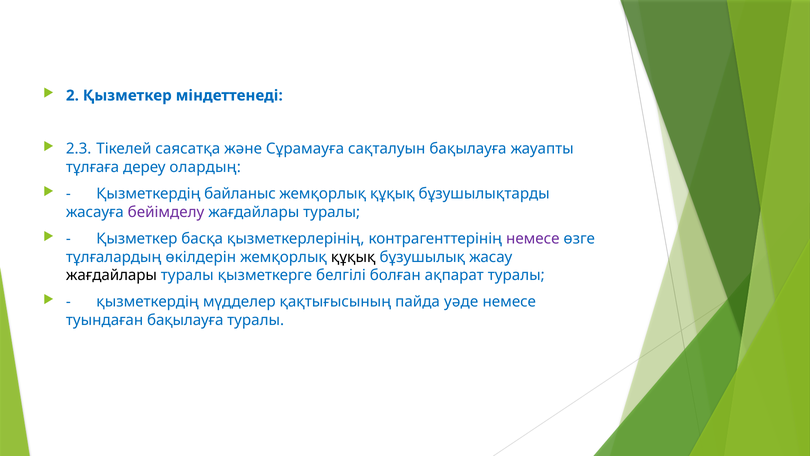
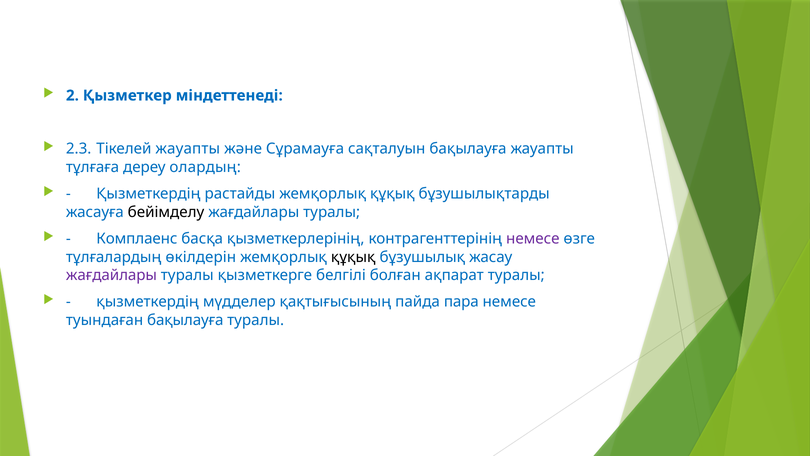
Тікелей саясатқа: саясатқа -> жауапты (188, 149)
байланыс: байланыс -> растайды (240, 194)
бейімделу colour: purple -> black (166, 212)
Қызметкер: Қызметкер -> Комплаенс (137, 239)
жағдайлары colour: black -> purple (112, 275)
уәде: уәде -> пара (461, 302)
